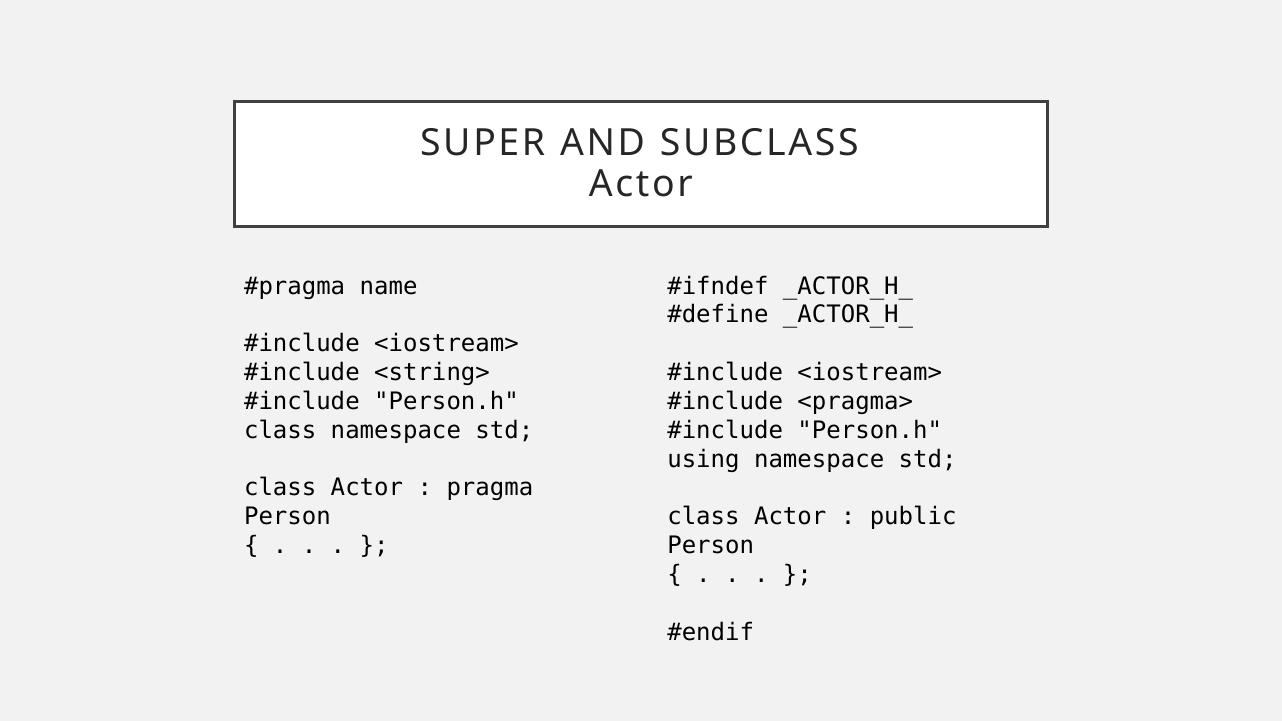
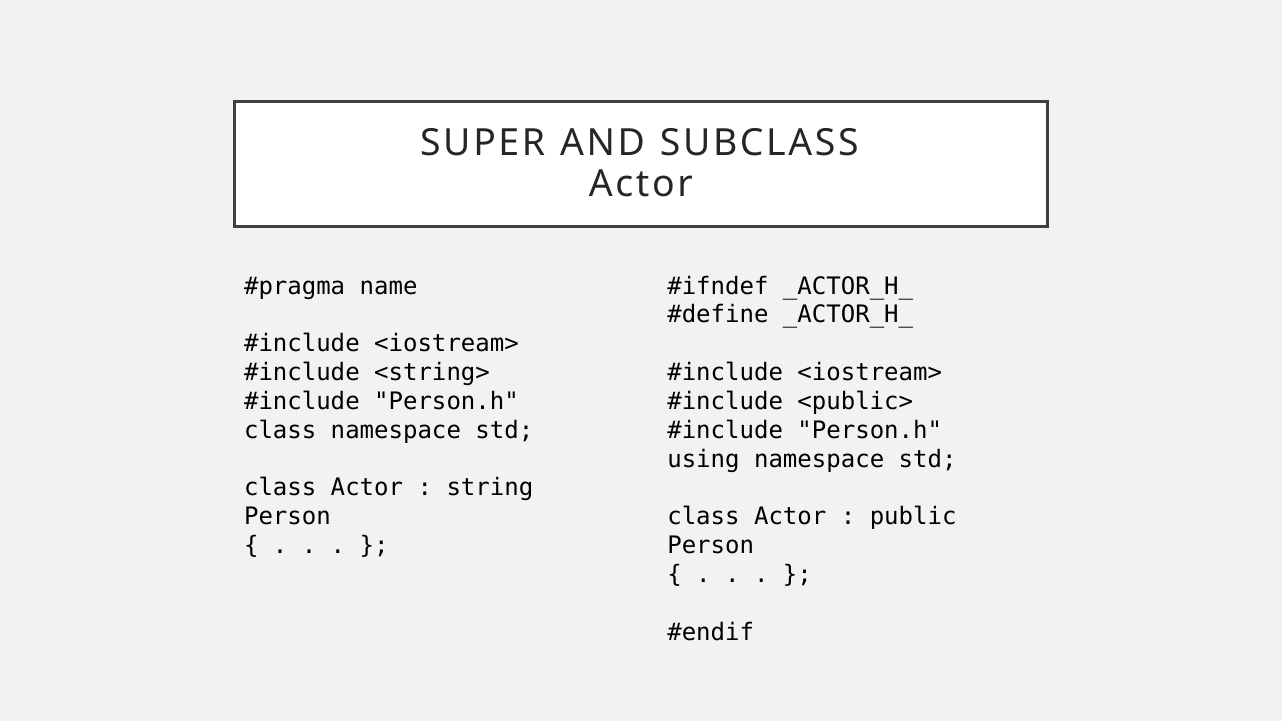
<pragma>: <pragma> -> <public> (855, 402)
pragma: pragma -> string (490, 488)
